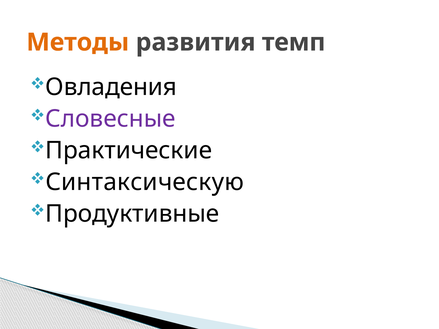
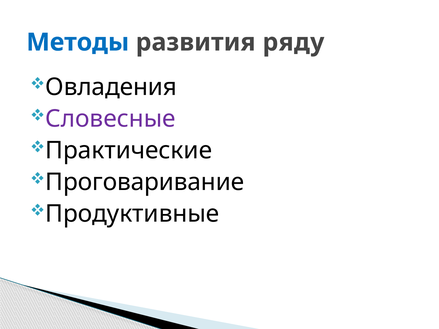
Методы colour: orange -> blue (78, 42)
темп: темп -> ряду (293, 42)
Синтаксическую: Синтаксическую -> Проговаривание (145, 182)
